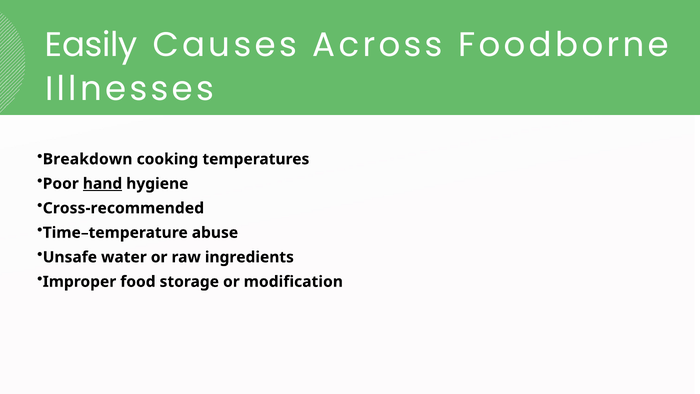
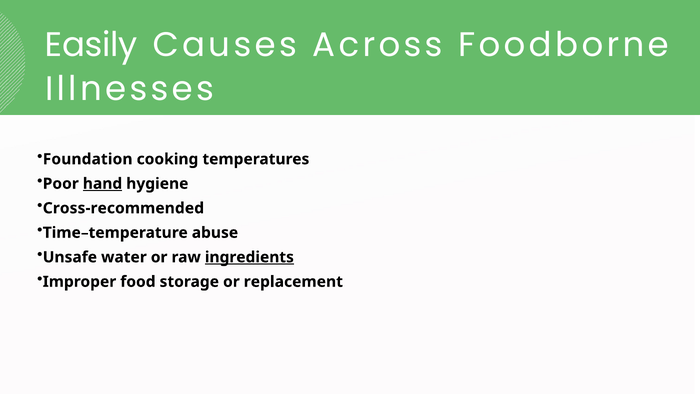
Breakdown: Breakdown -> Foundation (88, 159)
ingredients underline: none -> present (249, 257)
modification: modification -> replacement (293, 282)
